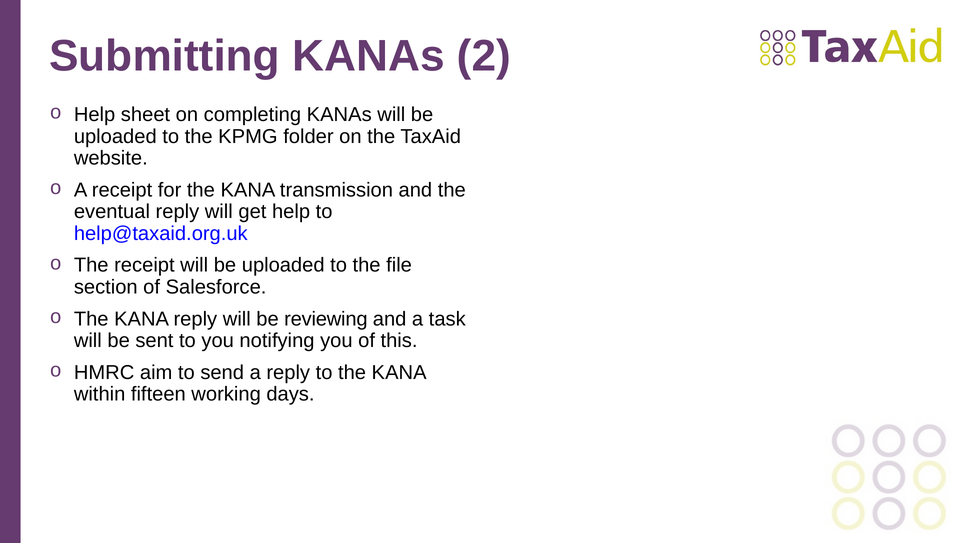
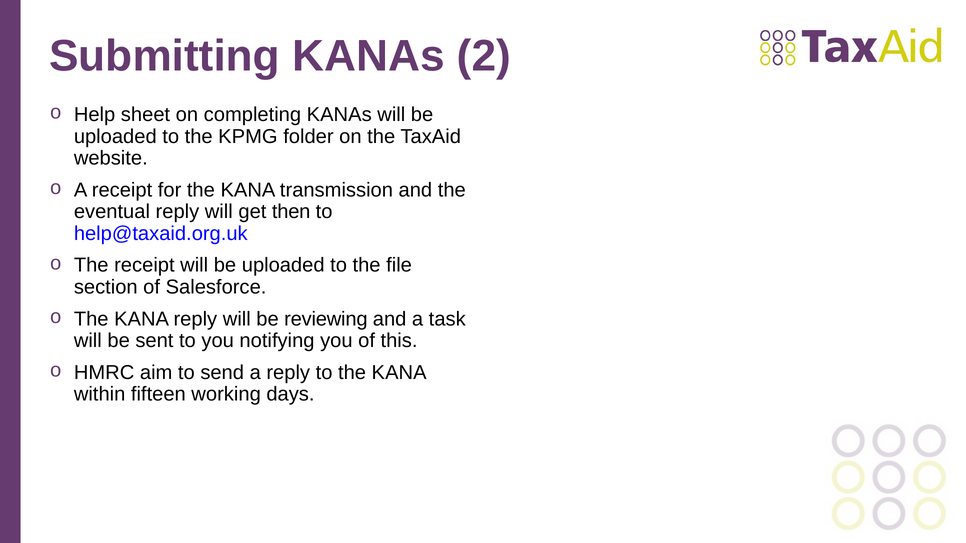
get help: help -> then (291, 212)
